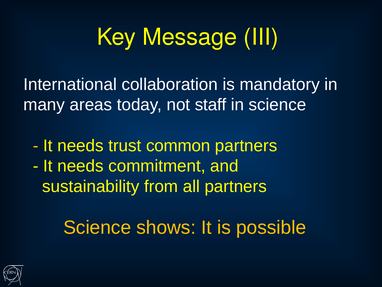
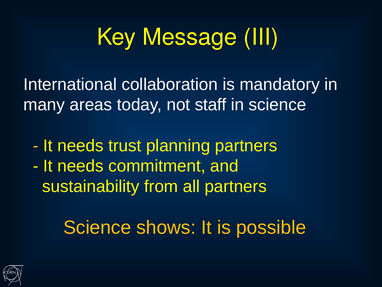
common: common -> planning (178, 145)
